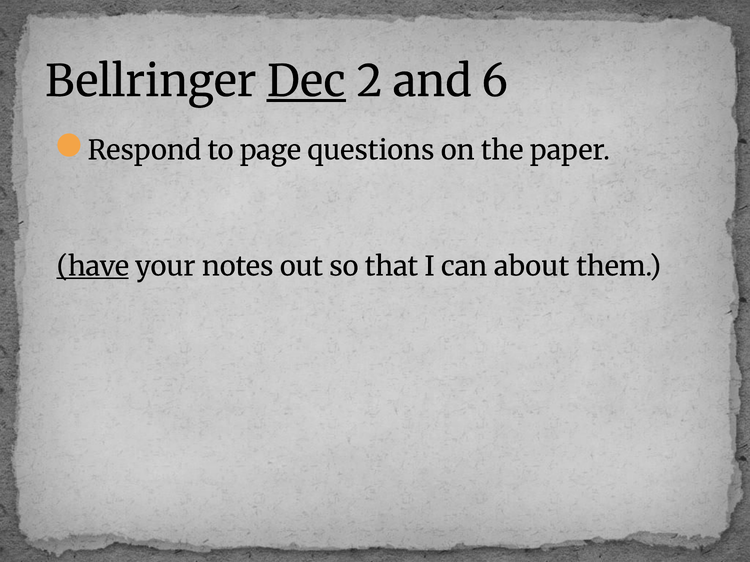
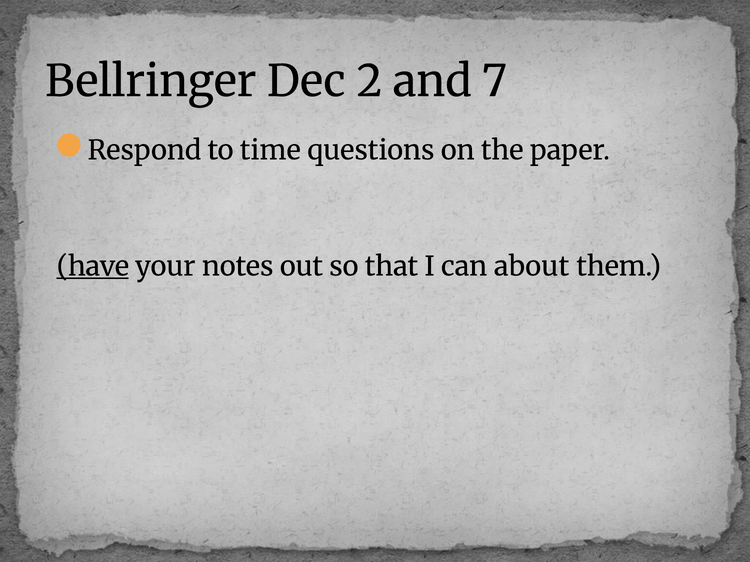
Dec underline: present -> none (306, 82)
6: 6 -> 7 (494, 82)
page: page -> time (270, 151)
